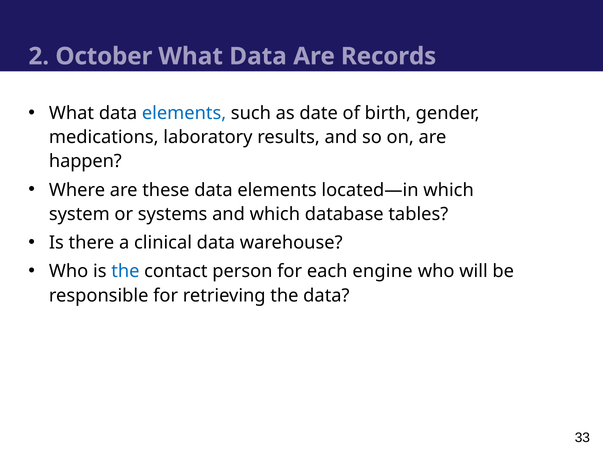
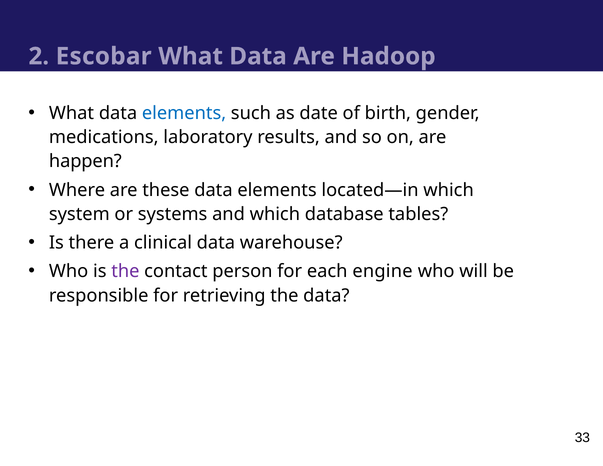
October: October -> Escobar (104, 56)
Records: Records -> Hadoop (388, 56)
the colour: blue -> purple (125, 271)
